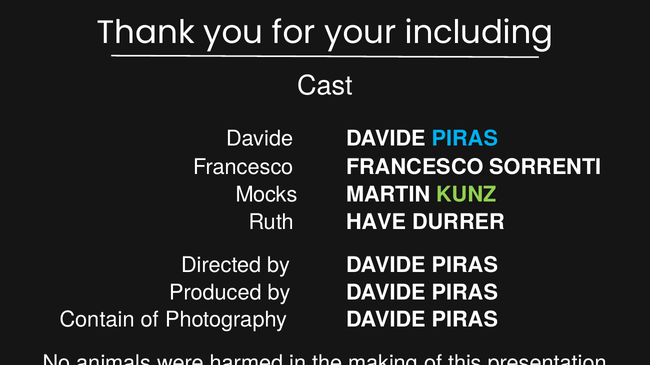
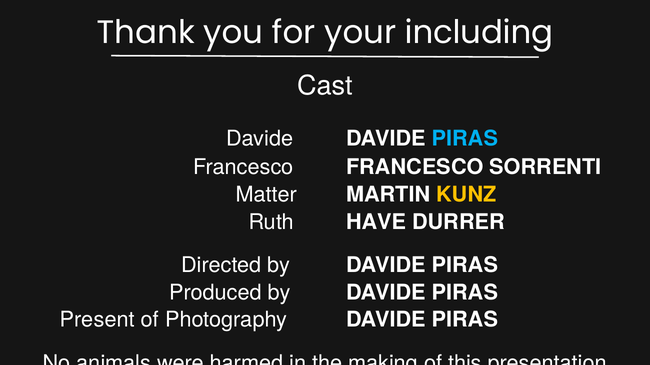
Mocks: Mocks -> Matter (266, 195)
KUNZ colour: light green -> yellow (466, 195)
Contain: Contain -> Present (97, 320)
